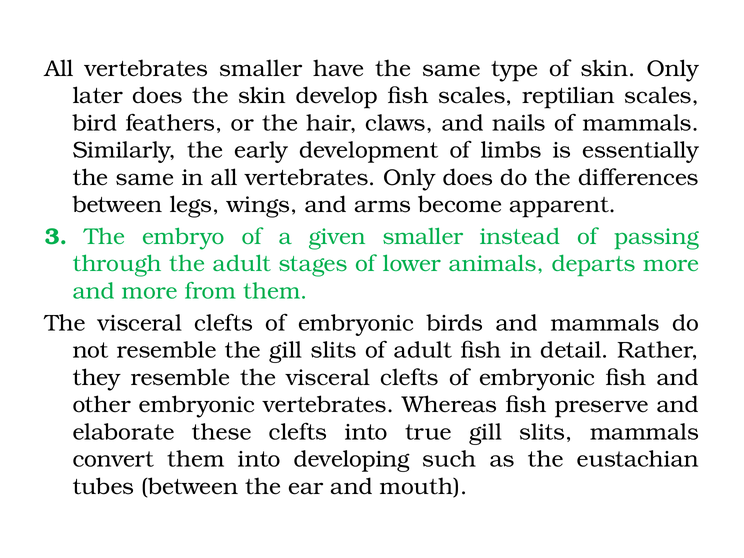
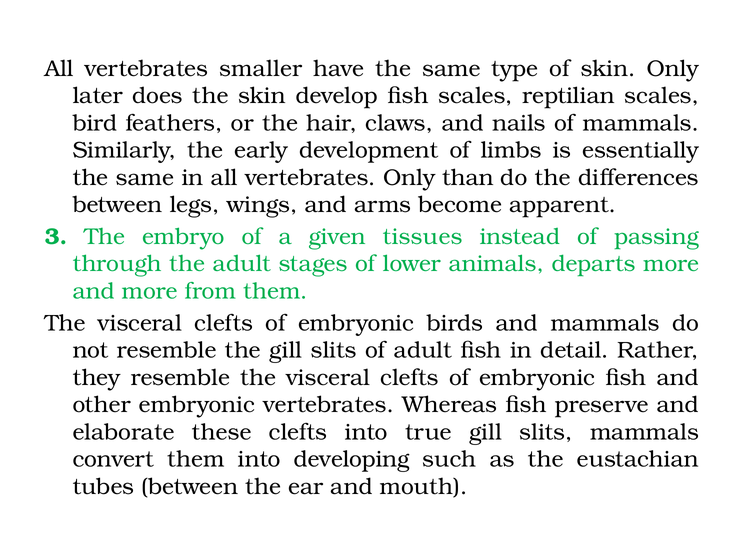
Only does: does -> than (468, 178)
given smaller: smaller -> tissues (423, 237)
